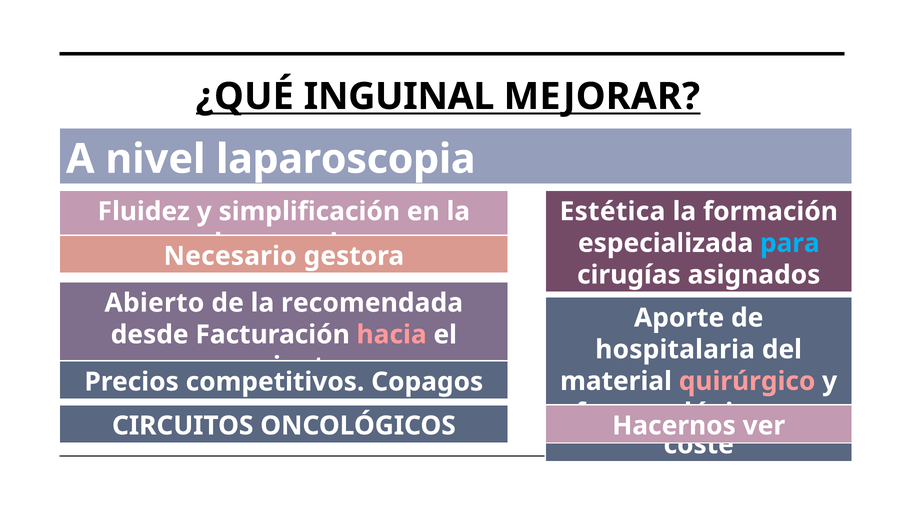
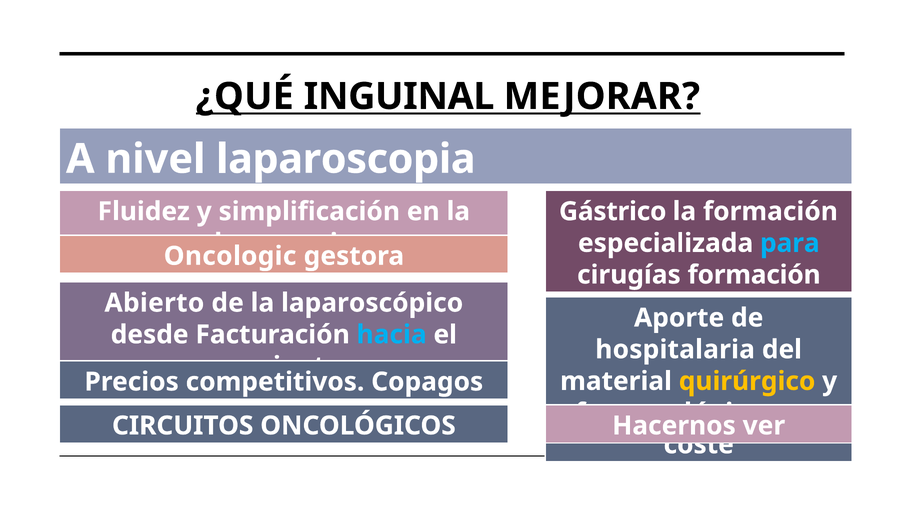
Estética: Estética -> Gástrico (613, 211)
Necesario: Necesario -> Oncologic (230, 256)
cirugías asignados: asignados -> formación (754, 275)
recomendada: recomendada -> laparoscópico (372, 303)
hacia colour: pink -> light blue (392, 334)
quirúrgico colour: pink -> yellow (747, 381)
